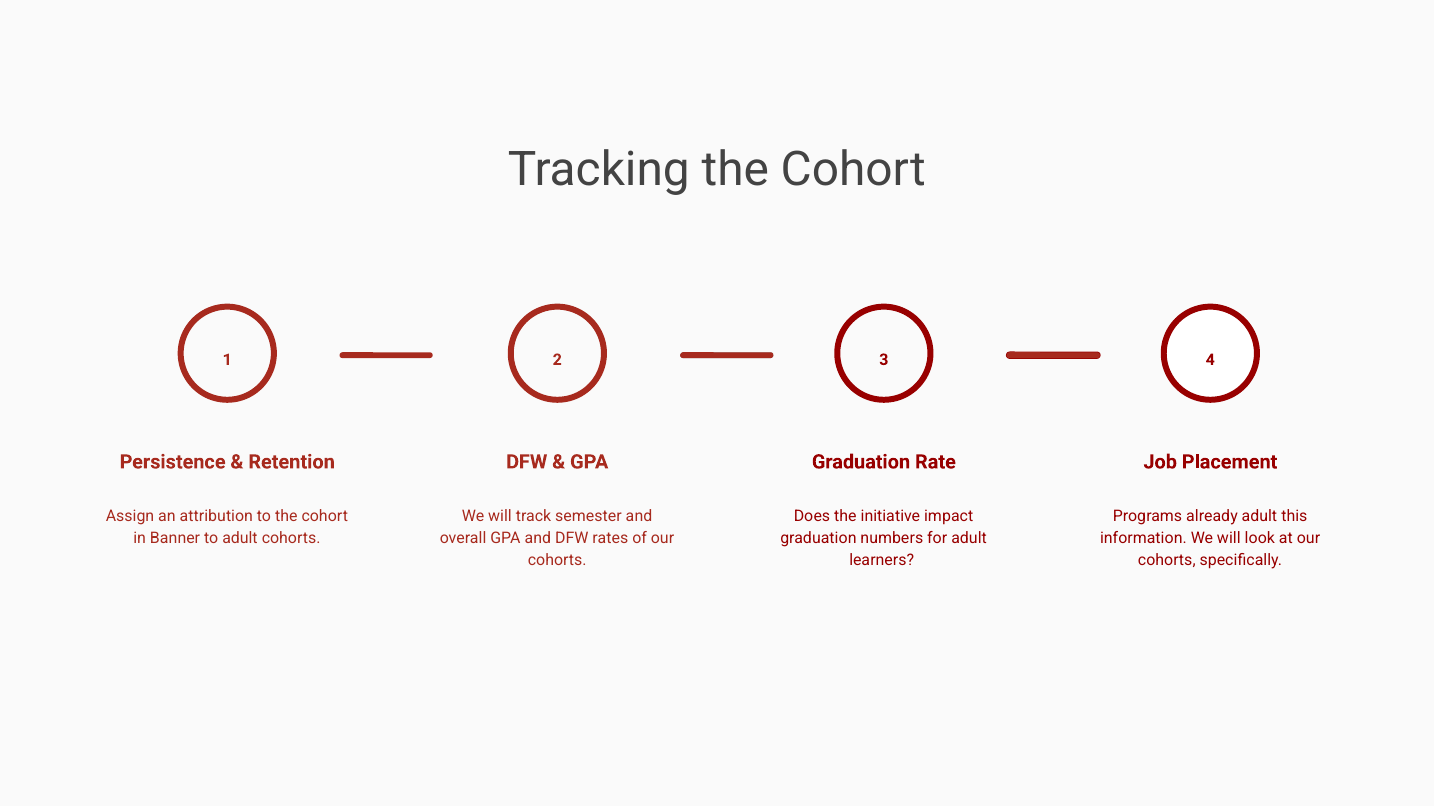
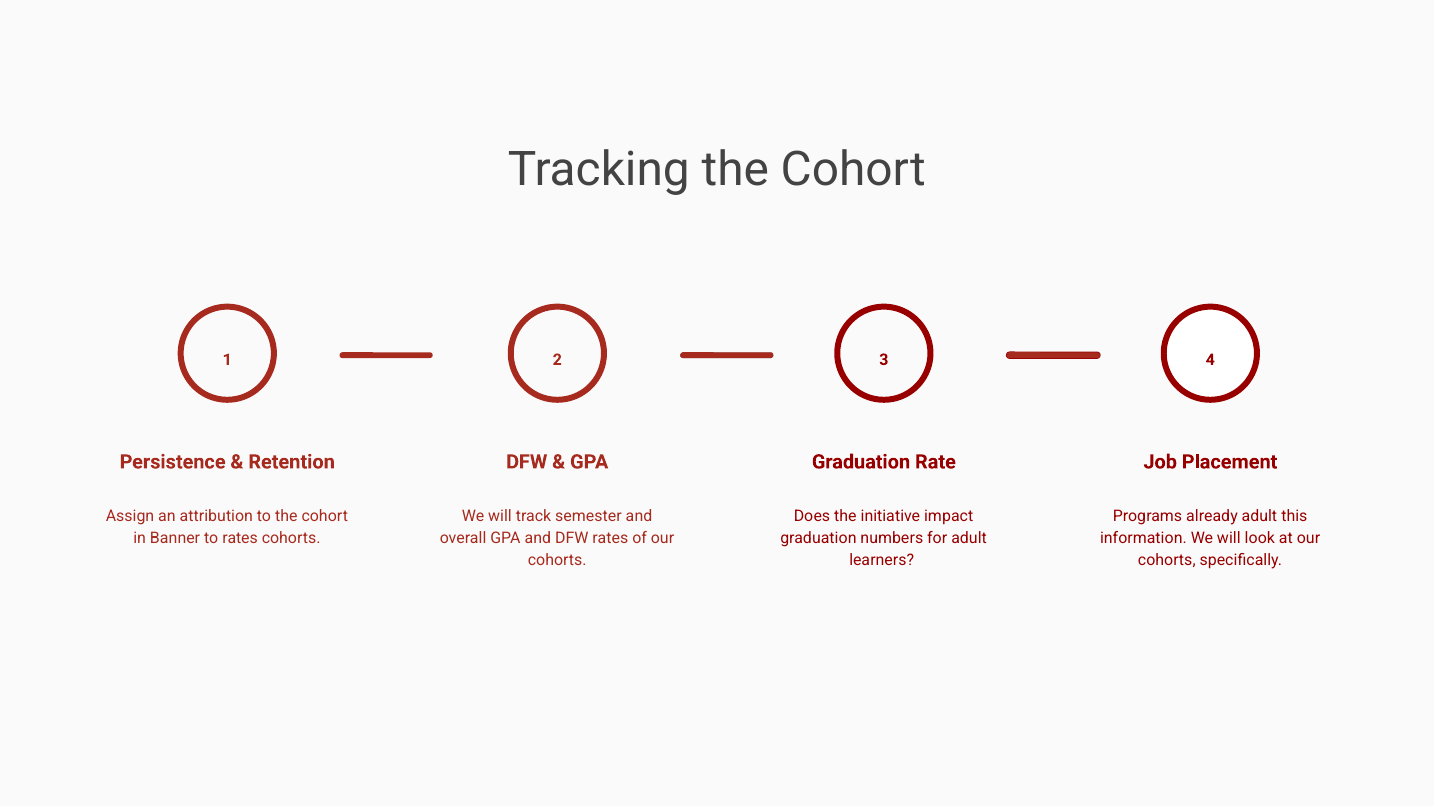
to adult: adult -> rates (240, 539)
